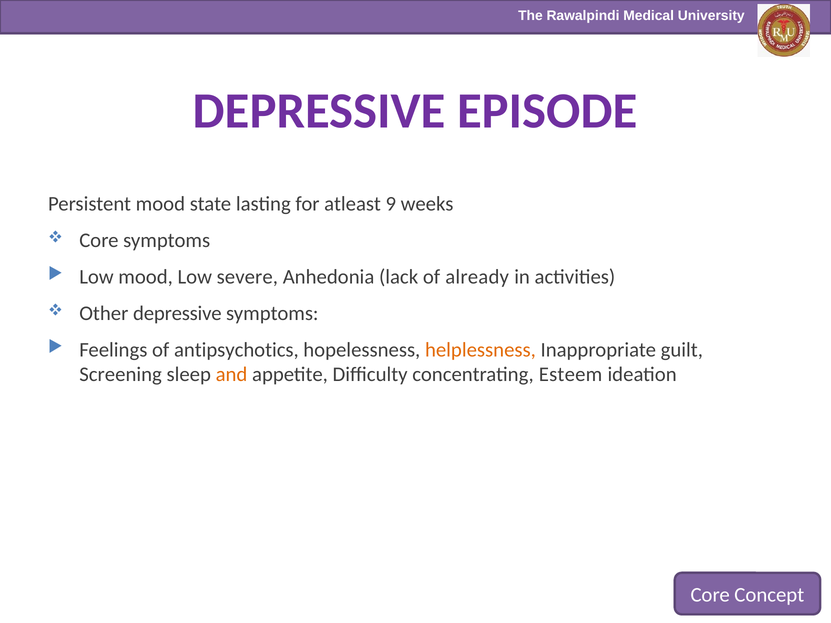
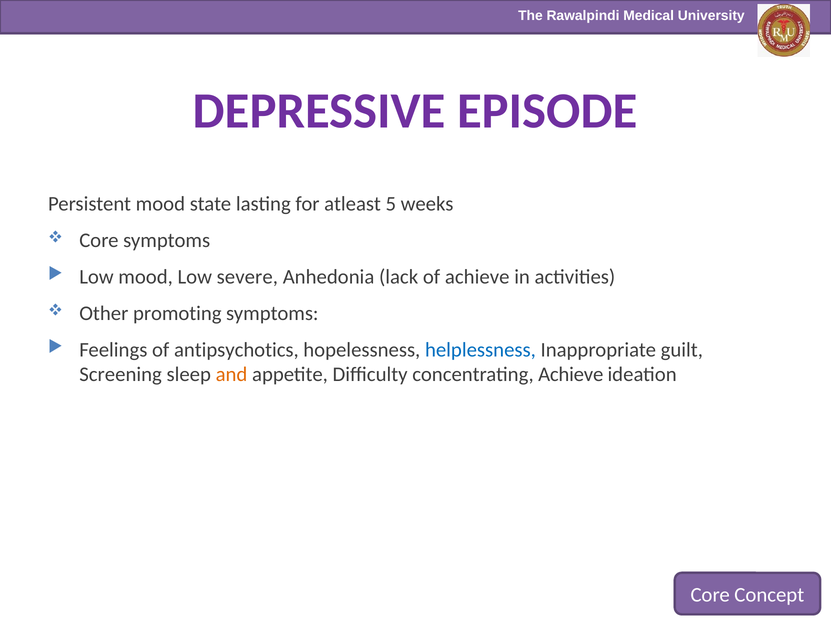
9: 9 -> 5 (391, 204)
of already: already -> achieve (477, 277)
Other depressive: depressive -> promoting (177, 313)
helplessness colour: orange -> blue (480, 350)
concentrating Esteem: Esteem -> Achieve (571, 375)
